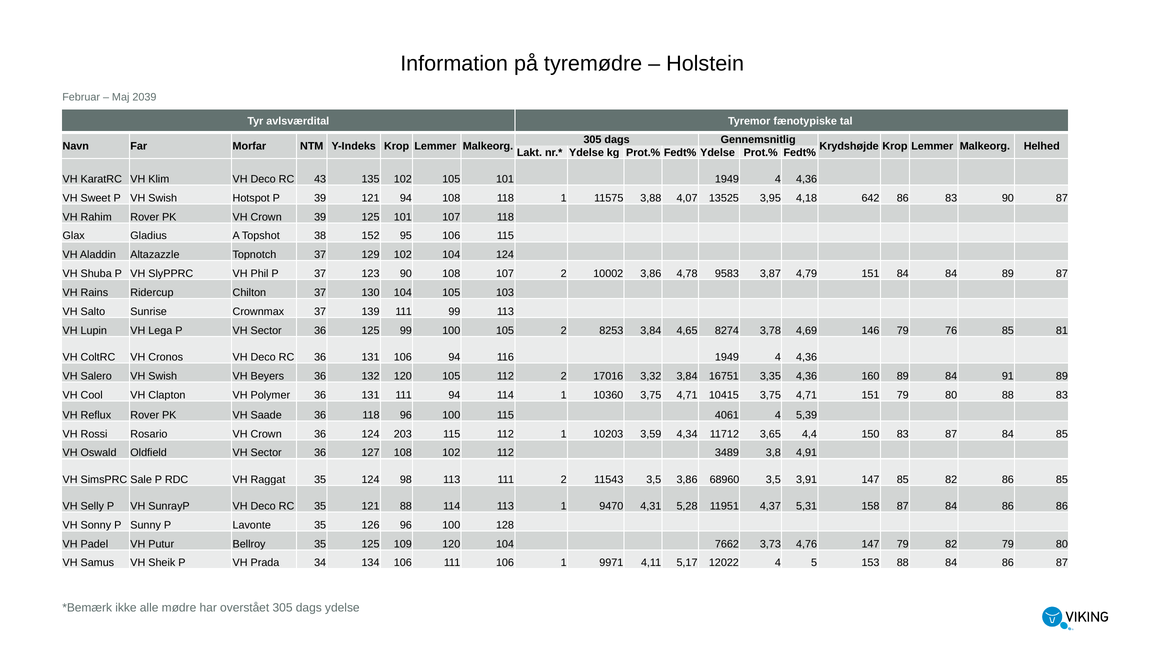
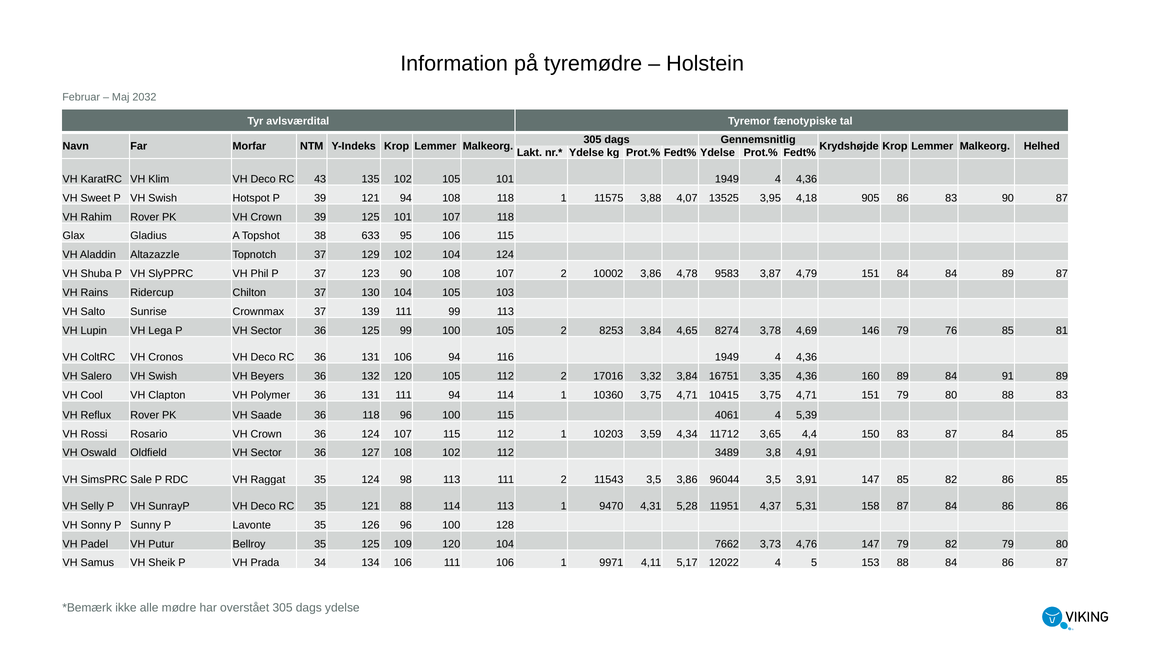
2039: 2039 -> 2032 (144, 97)
642: 642 -> 905 (870, 198)
152: 152 -> 633 (371, 236)
124 203: 203 -> 107 (403, 434)
68960: 68960 -> 96044 (724, 480)
